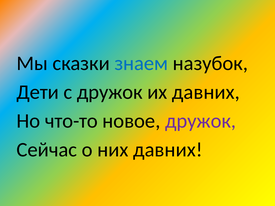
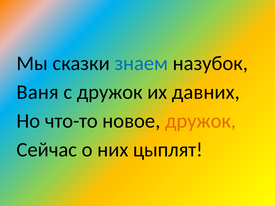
Дети: Дети -> Ваня (38, 92)
дружок colour: purple -> orange (201, 121)
них давних: давних -> цыплят (168, 150)
